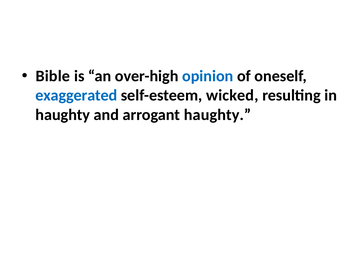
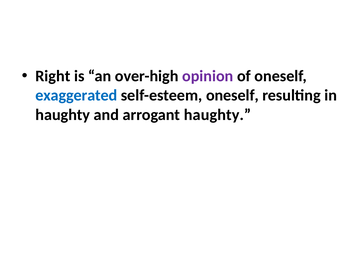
Bible: Bible -> Right (53, 76)
opinion colour: blue -> purple (208, 76)
self-esteem wicked: wicked -> oneself (232, 96)
